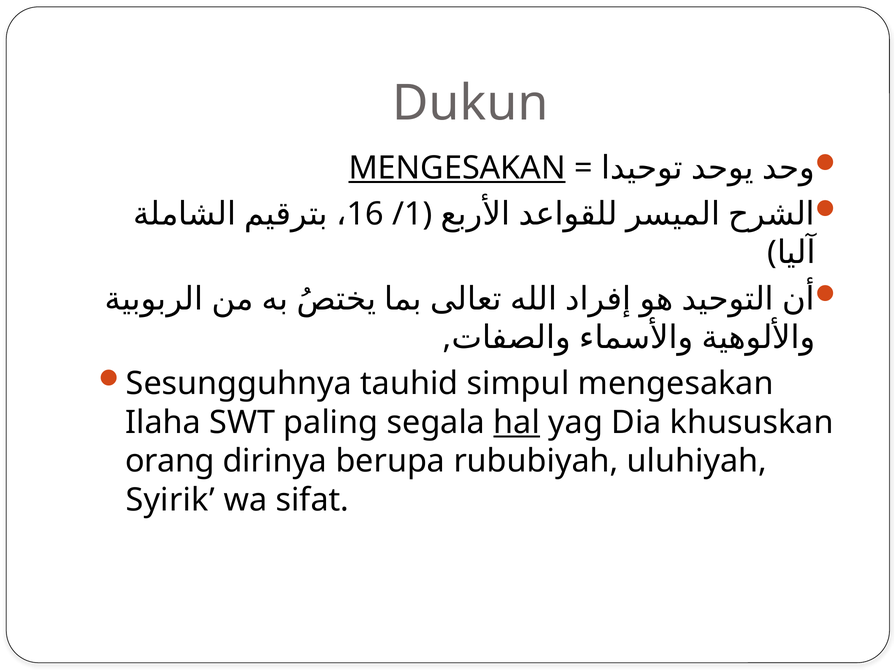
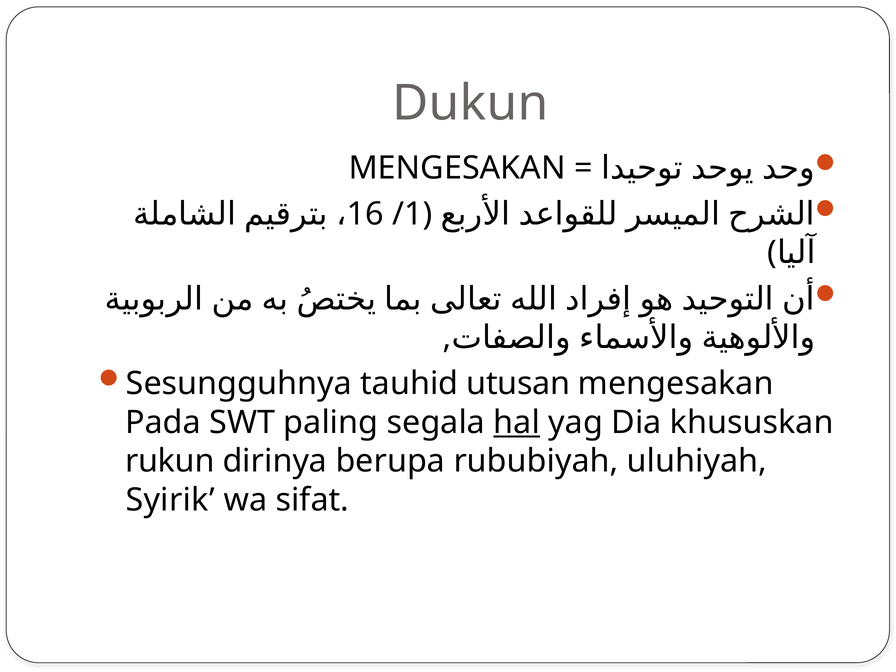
MENGESAKAN underline: present -> none (457, 168)
simpul: simpul -> utusan (518, 384)
Ilaha: Ilaha -> Pada (163, 422)
orang: orang -> rukun (170, 461)
